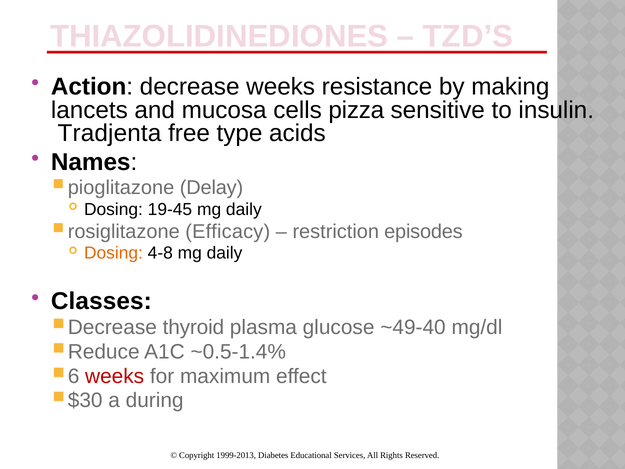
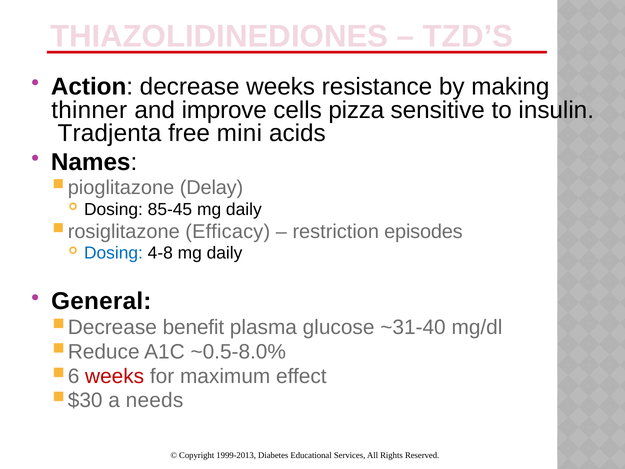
lancets: lancets -> thinner (89, 110)
mucosa: mucosa -> improve (224, 110)
type: type -> mini (239, 133)
19-45: 19-45 -> 85-45 (170, 209)
Dosing colour: orange -> blue (113, 253)
Classes: Classes -> General (101, 301)
thyroid: thyroid -> benefit (193, 327)
~49-40: ~49-40 -> ~31-40 (413, 327)
~0.5-1.4%: ~0.5-1.4% -> ~0.5-8.0% (238, 352)
during: during -> needs (155, 400)
